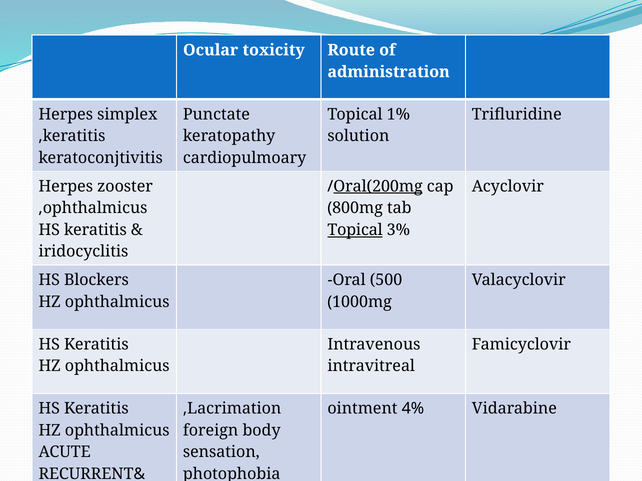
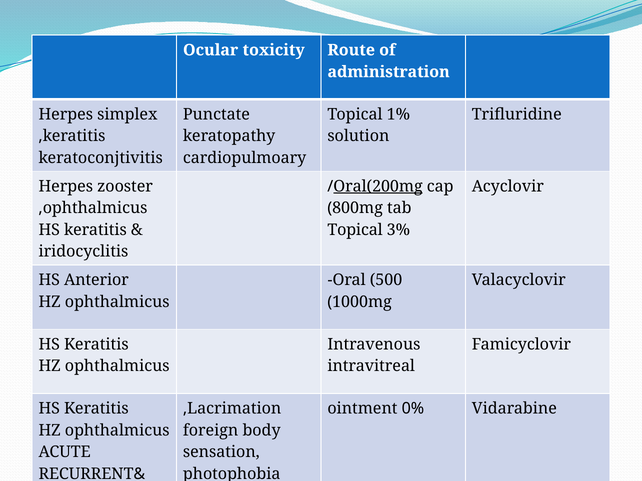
Topical underline: present -> none (355, 230)
Blockers: Blockers -> Anterior (96, 280)
4%: 4% -> 0% (413, 409)
